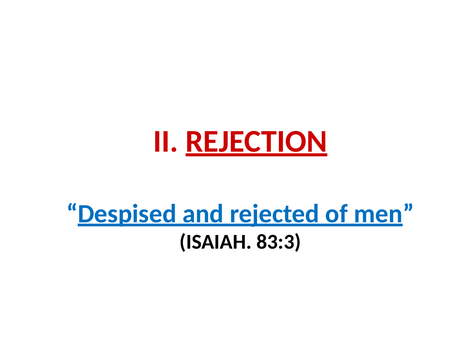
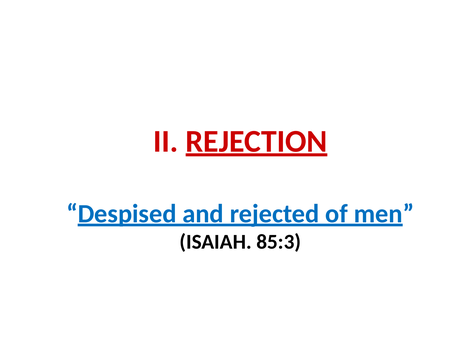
83:3: 83:3 -> 85:3 (279, 242)
